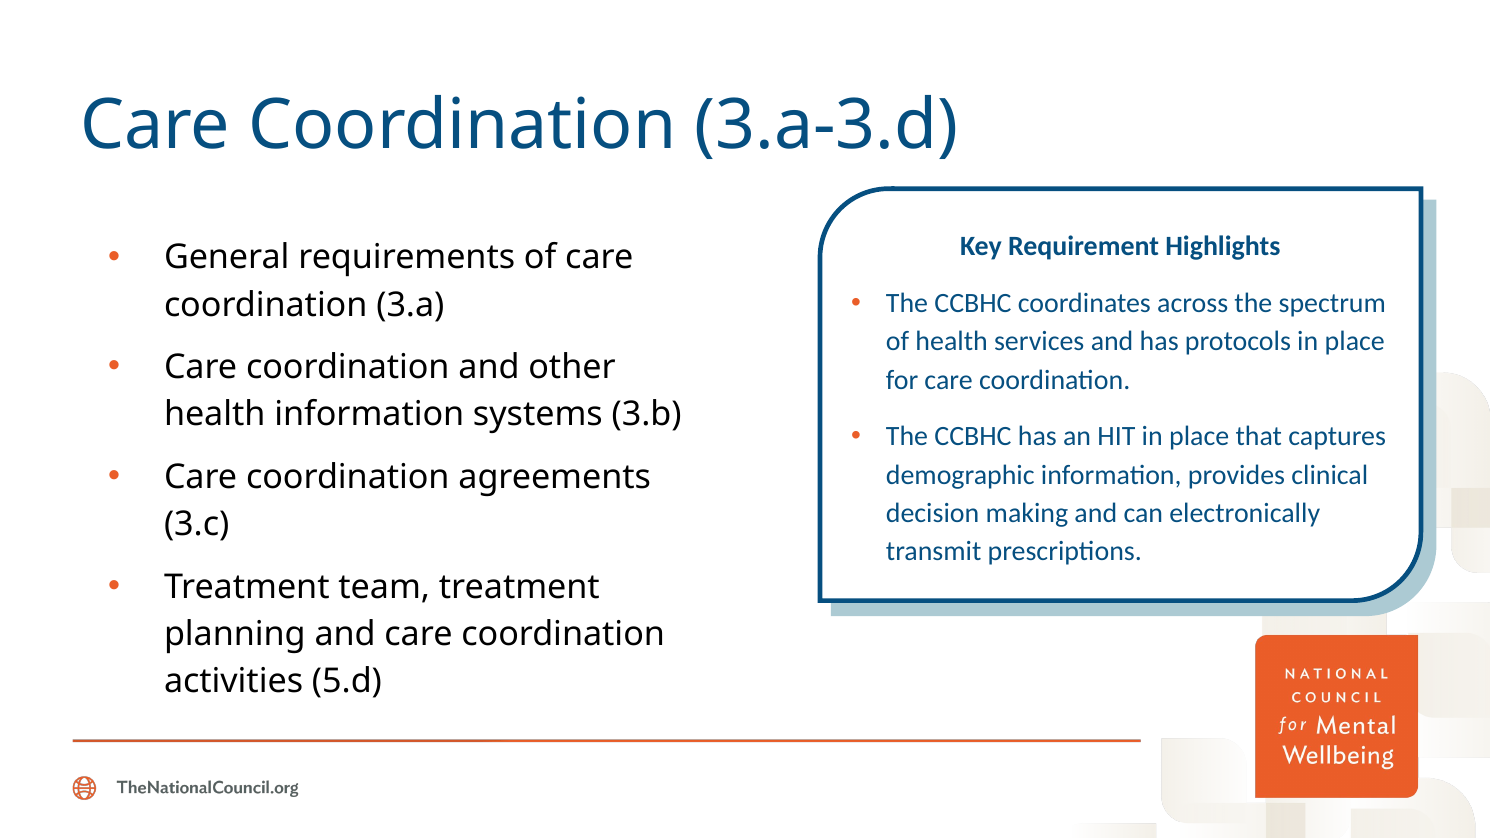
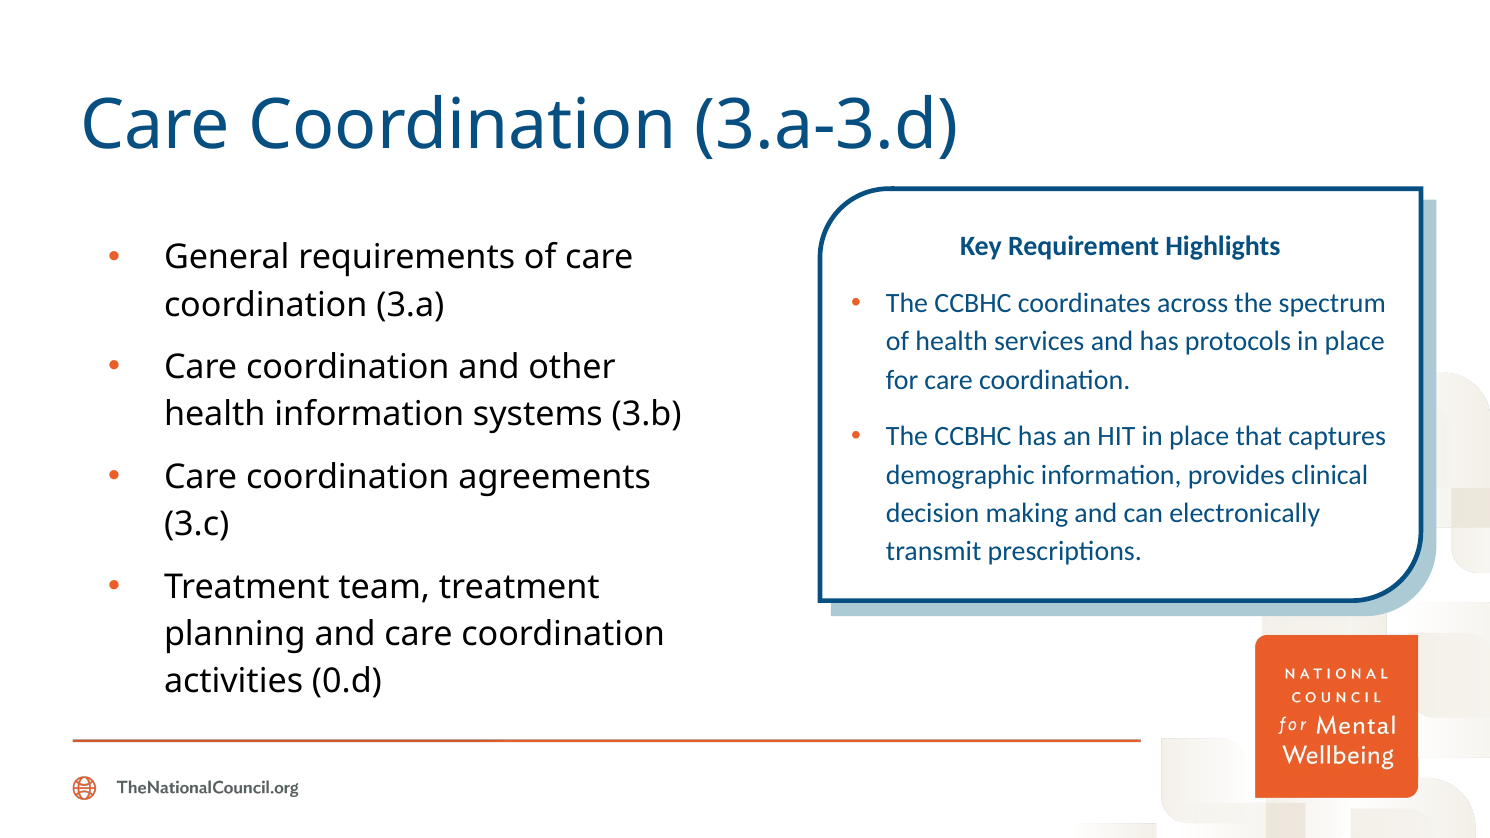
5.d: 5.d -> 0.d (347, 682)
